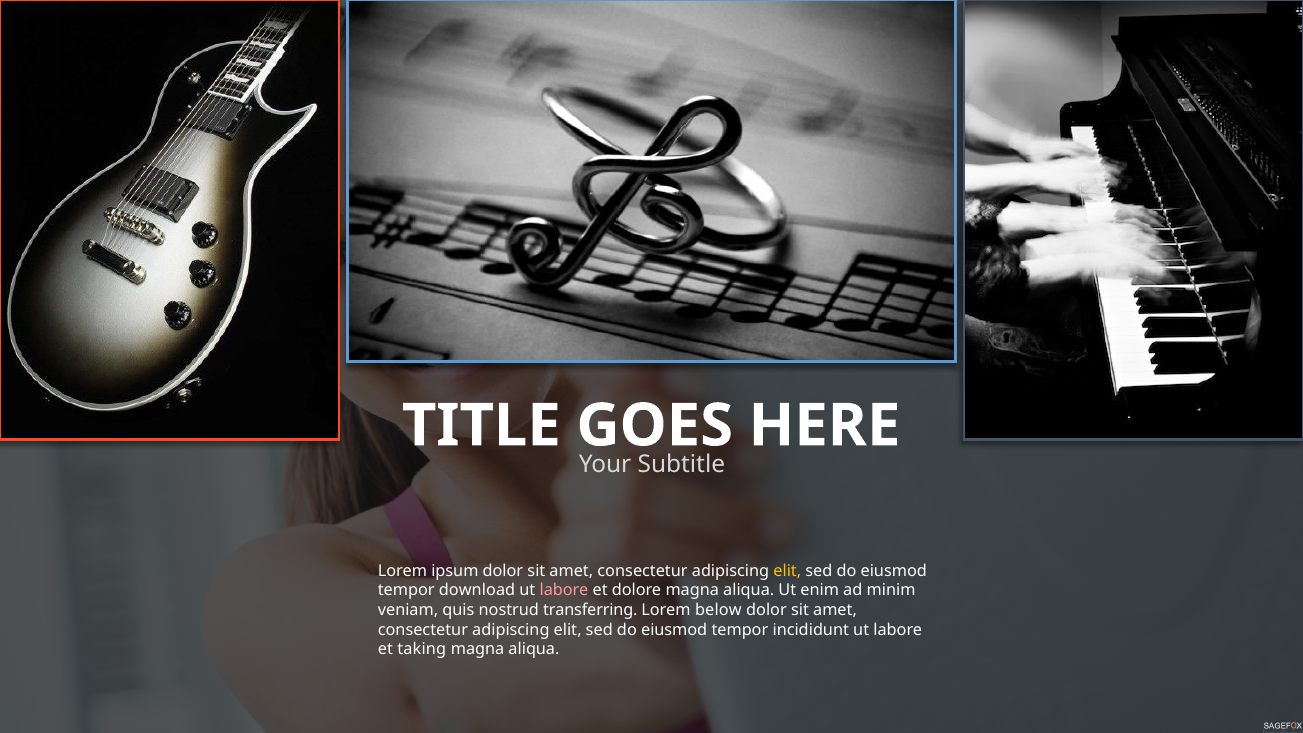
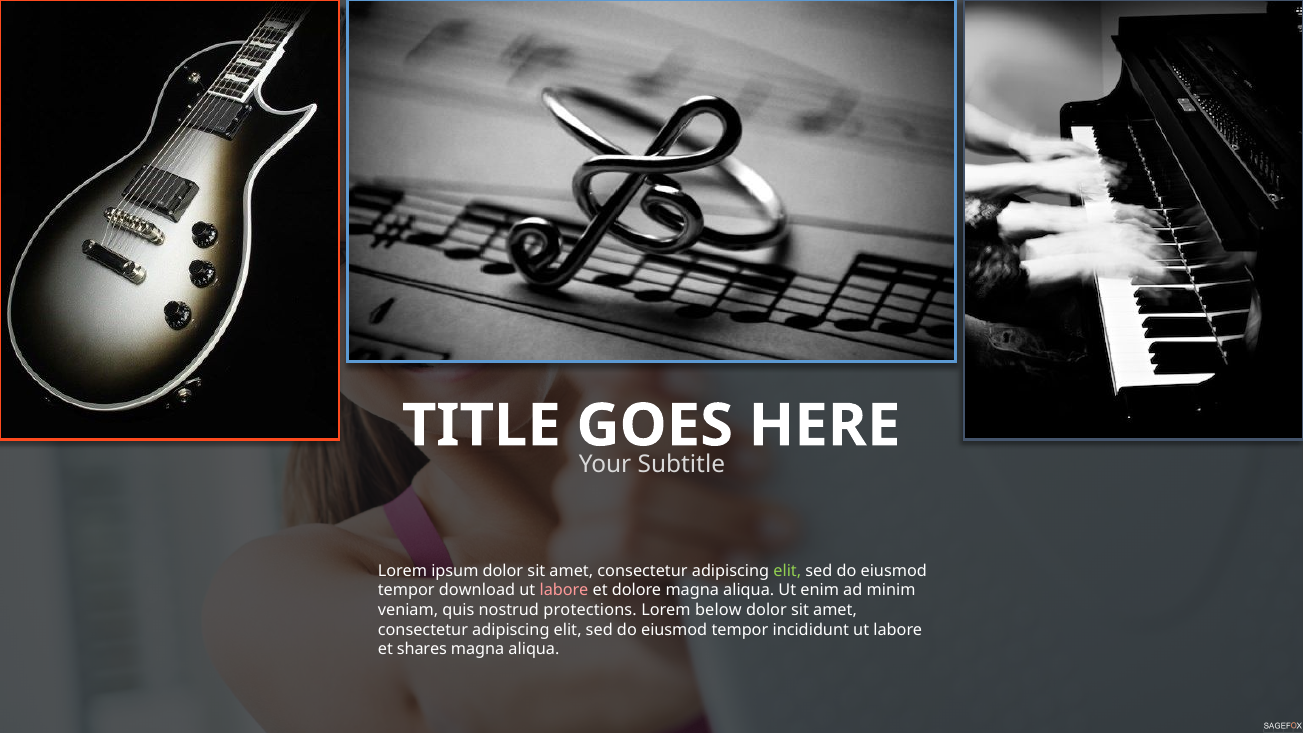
elit colour: yellow -> light green (787, 571)
transferring: transferring -> protections (590, 610)
taking: taking -> shares (422, 649)
